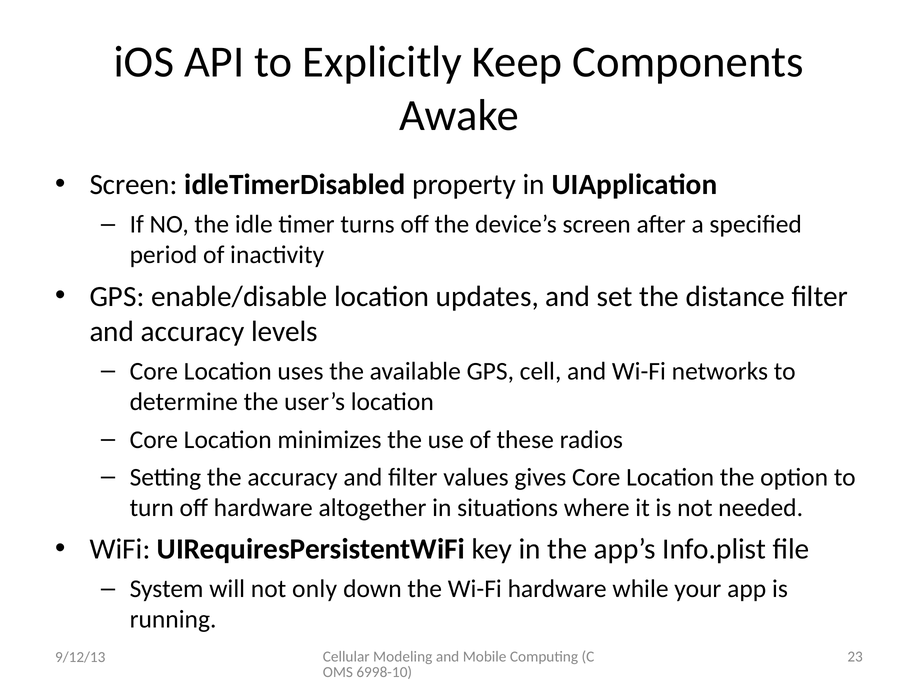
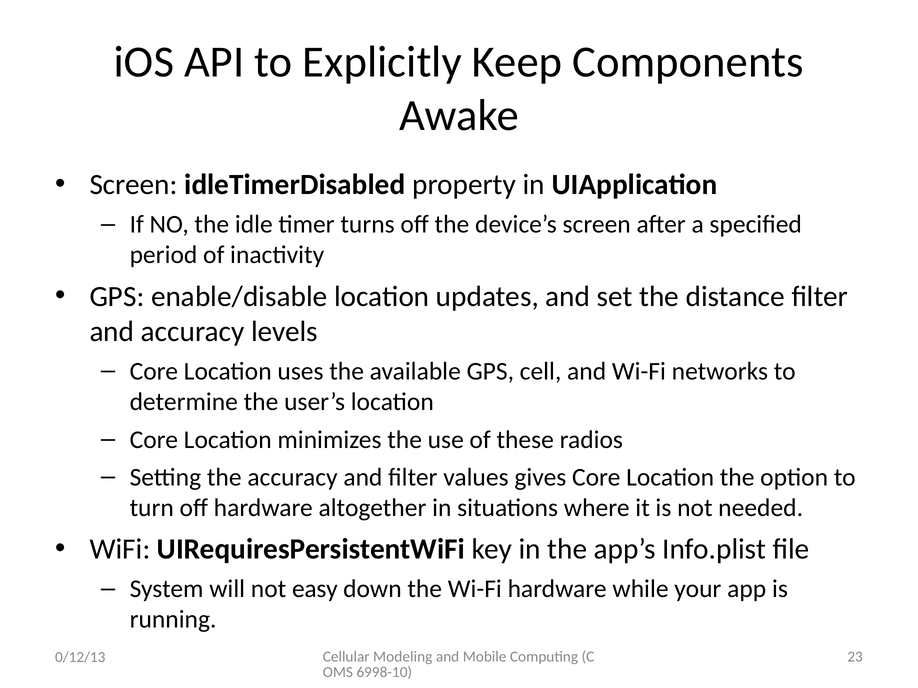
only: only -> easy (315, 589)
9/12/13: 9/12/13 -> 0/12/13 (80, 658)
